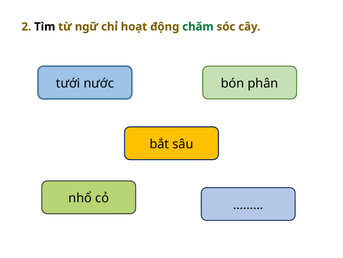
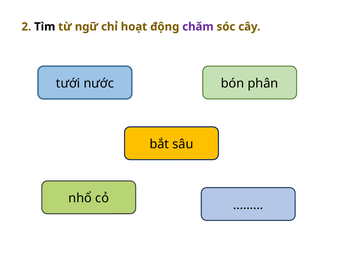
chăm colour: green -> purple (198, 27)
